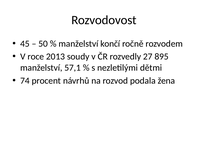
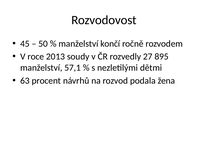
74: 74 -> 63 (25, 81)
